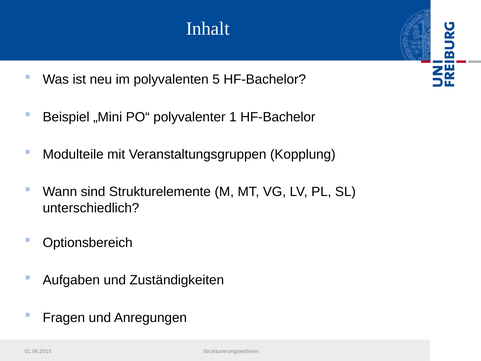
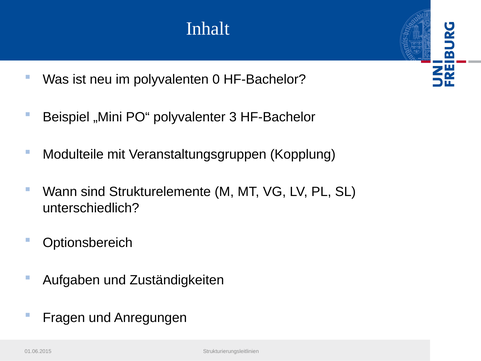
5: 5 -> 0 (216, 79)
1: 1 -> 3 (233, 117)
